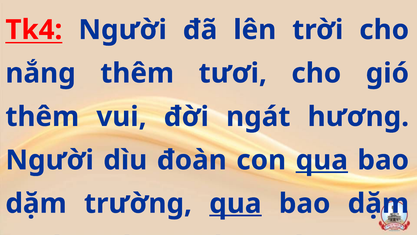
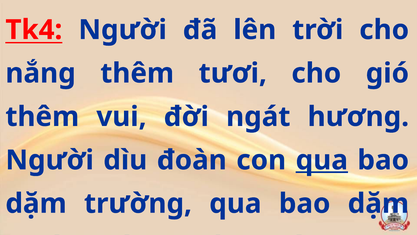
qua underline: present -> none (235, 203)
